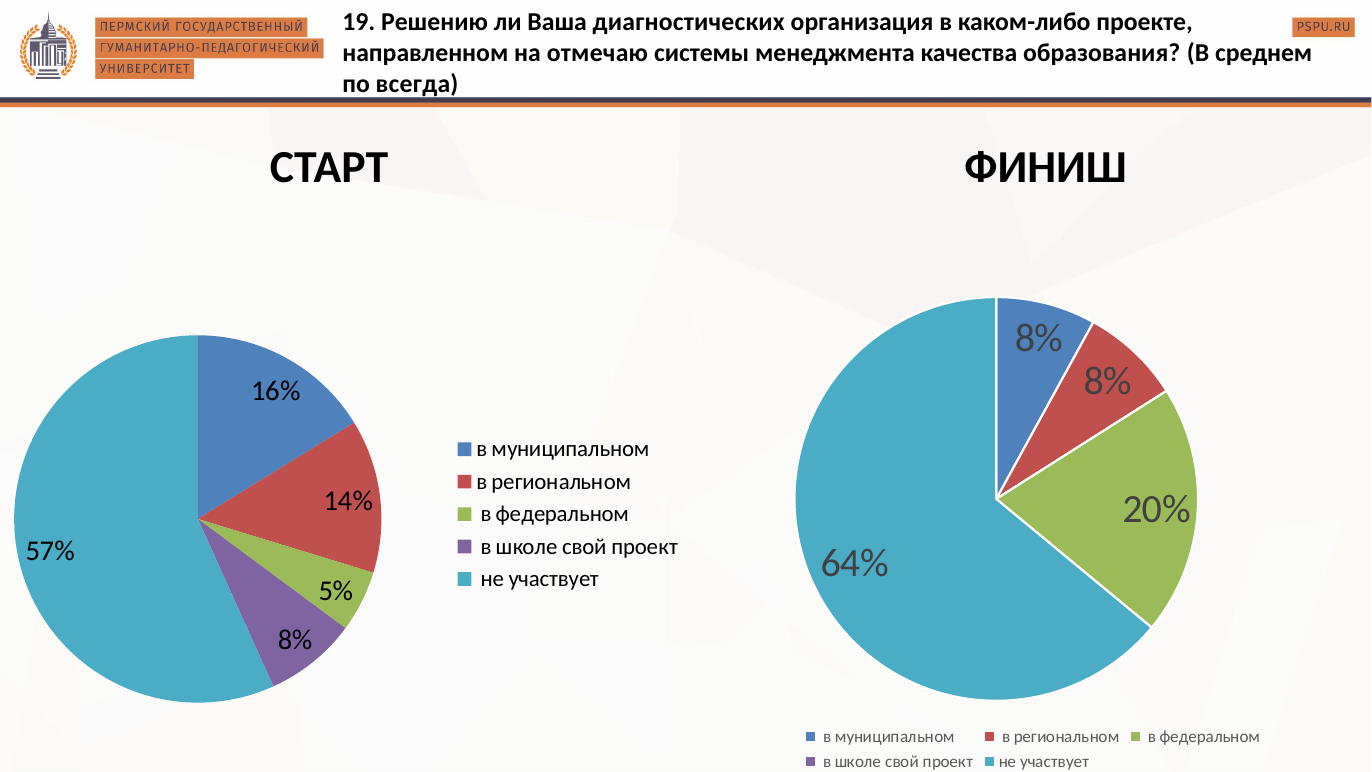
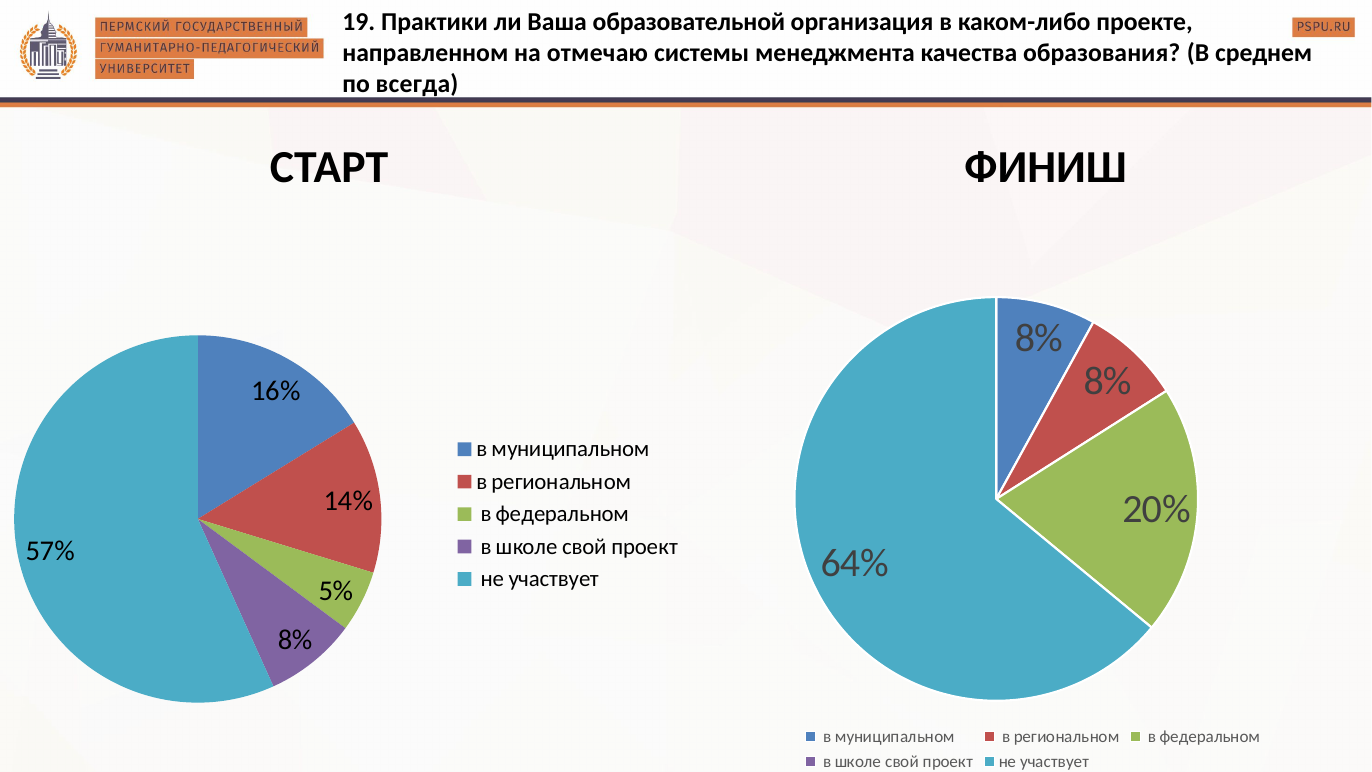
Решению: Решению -> Практики (435, 22)
диагностических: диагностических -> образовательной (689, 22)
